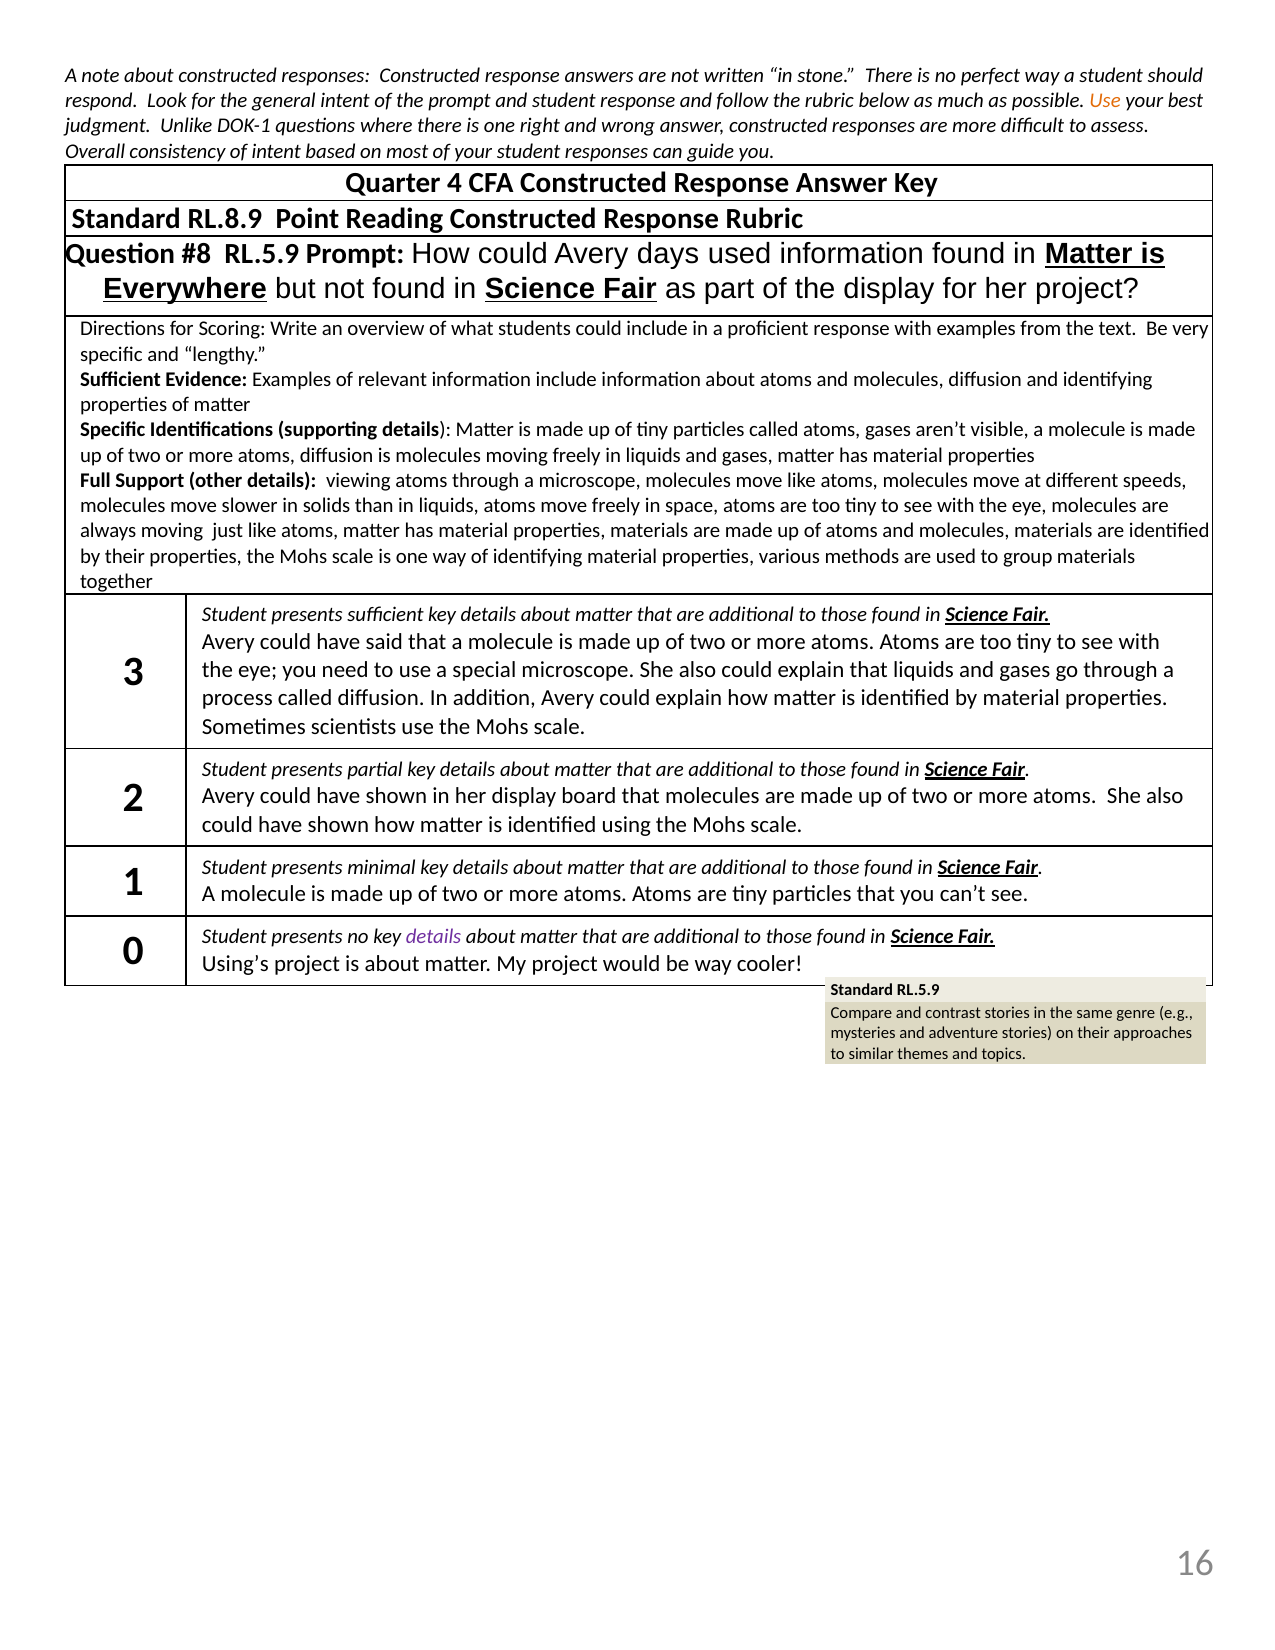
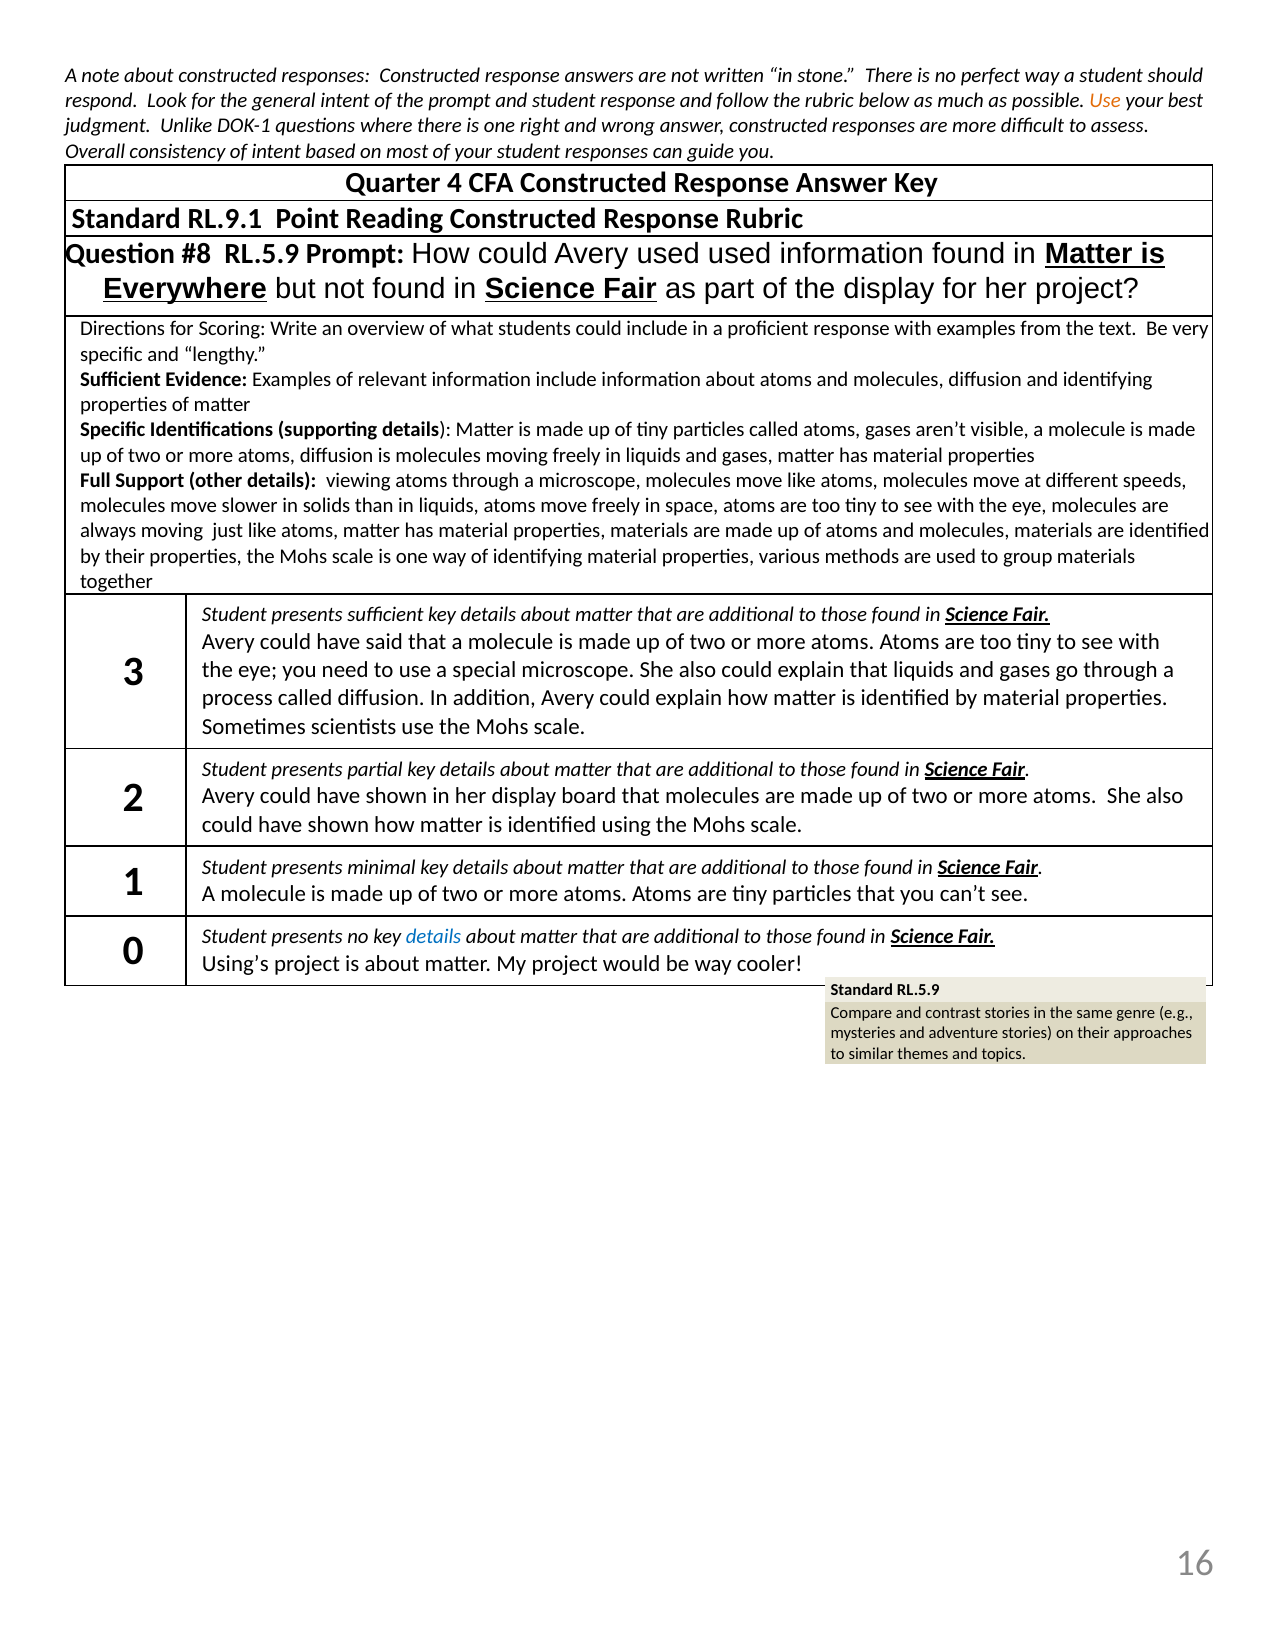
RL.8.9: RL.8.9 -> RL.9.1 (225, 219)
Avery days: days -> used (668, 254)
details colour: purple -> blue (434, 937)
